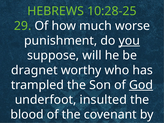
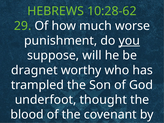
10:28-25: 10:28-25 -> 10:28-62 (112, 11)
God underline: present -> none (141, 85)
underfoot insulted: insulted -> thought (103, 100)
